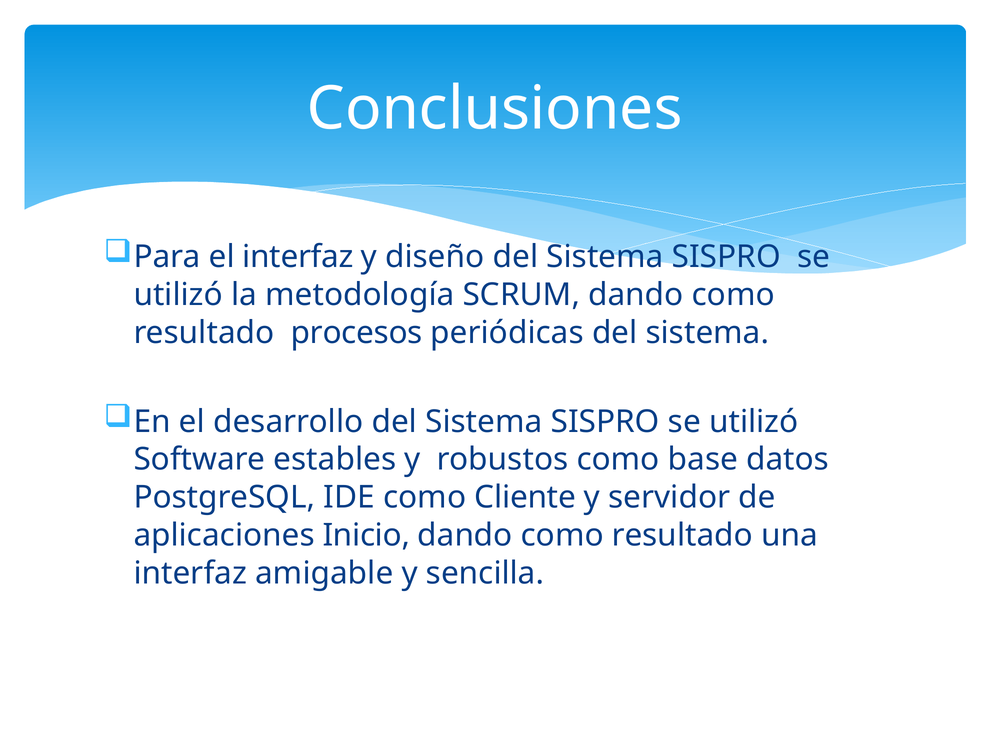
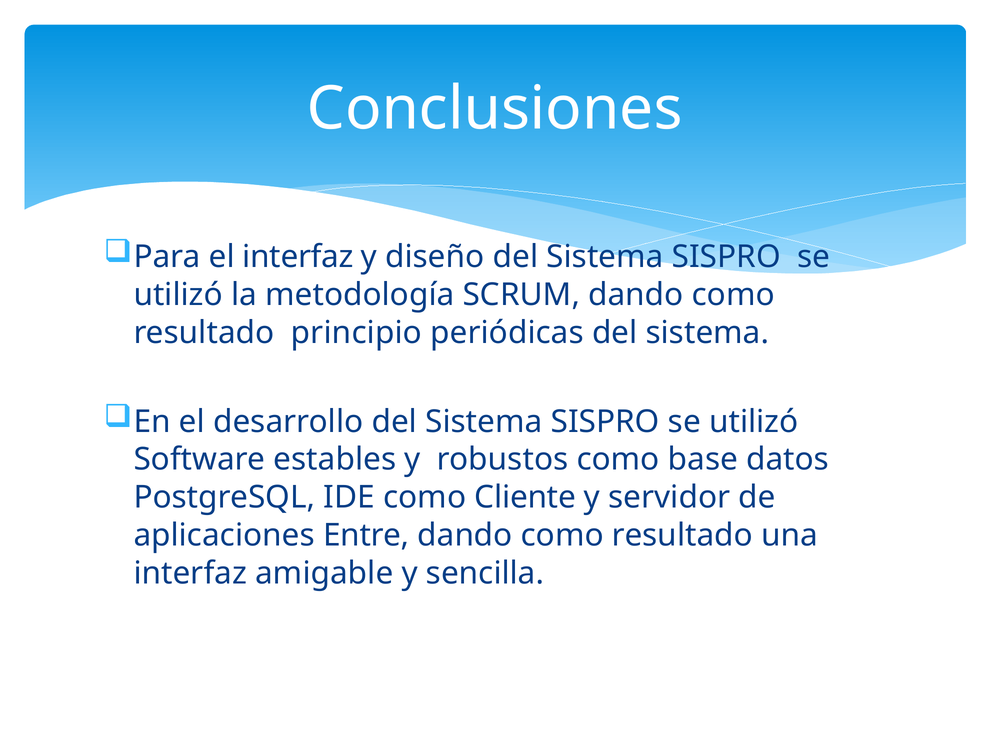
procesos: procesos -> principio (356, 333)
Inicio: Inicio -> Entre (366, 536)
